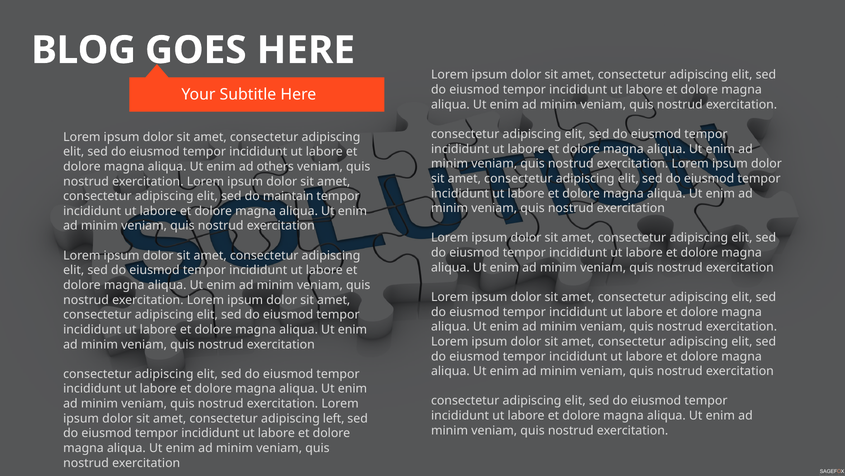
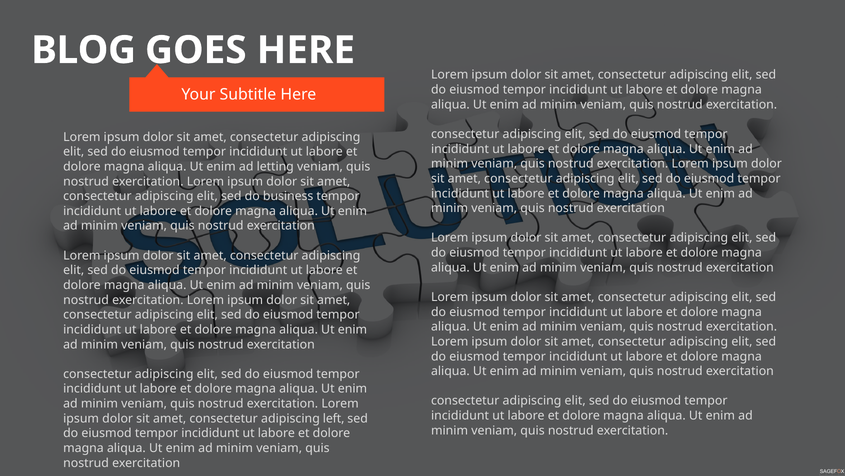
others: others -> letting (275, 166)
maintain: maintain -> business (288, 196)
